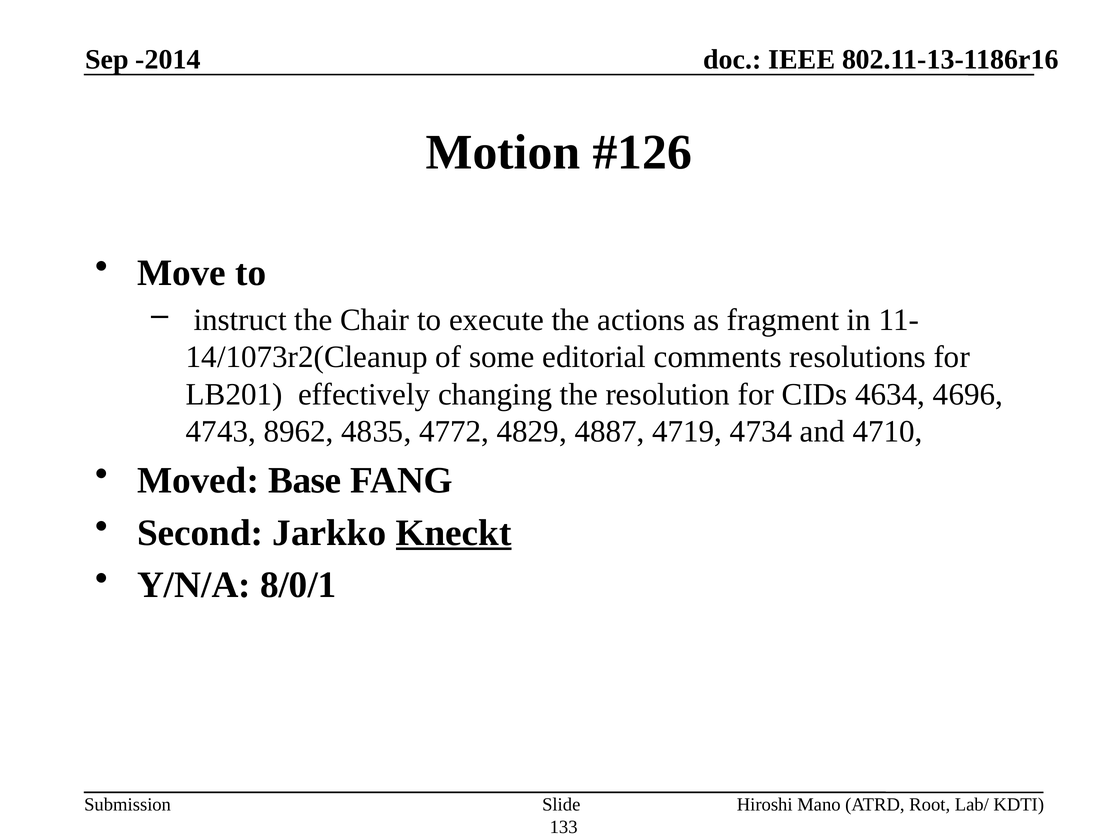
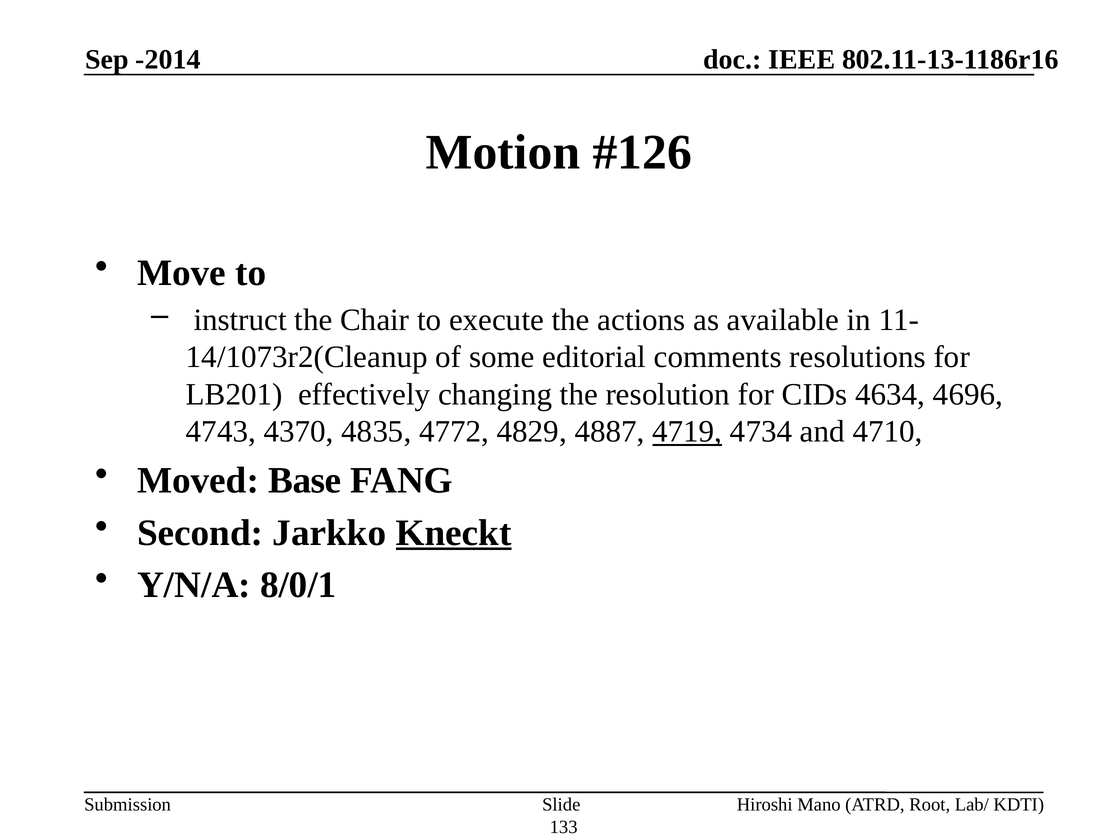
fragment: fragment -> available (783, 320)
8962: 8962 -> 4370 (299, 431)
4719 underline: none -> present (687, 431)
